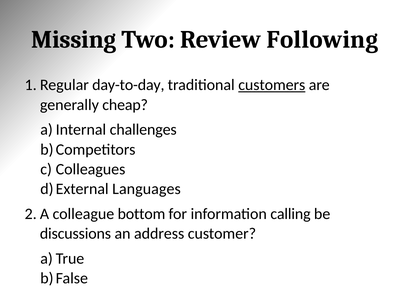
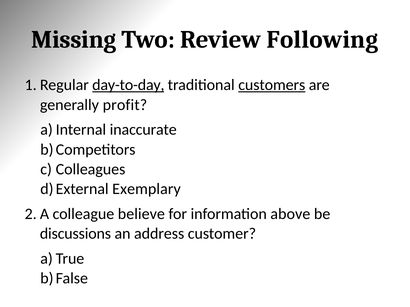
day-to-day underline: none -> present (128, 85)
cheap: cheap -> profit (125, 105)
challenges: challenges -> inaccurate (143, 130)
Languages: Languages -> Exemplary (146, 189)
bottom: bottom -> believe (141, 214)
calling: calling -> above (290, 214)
